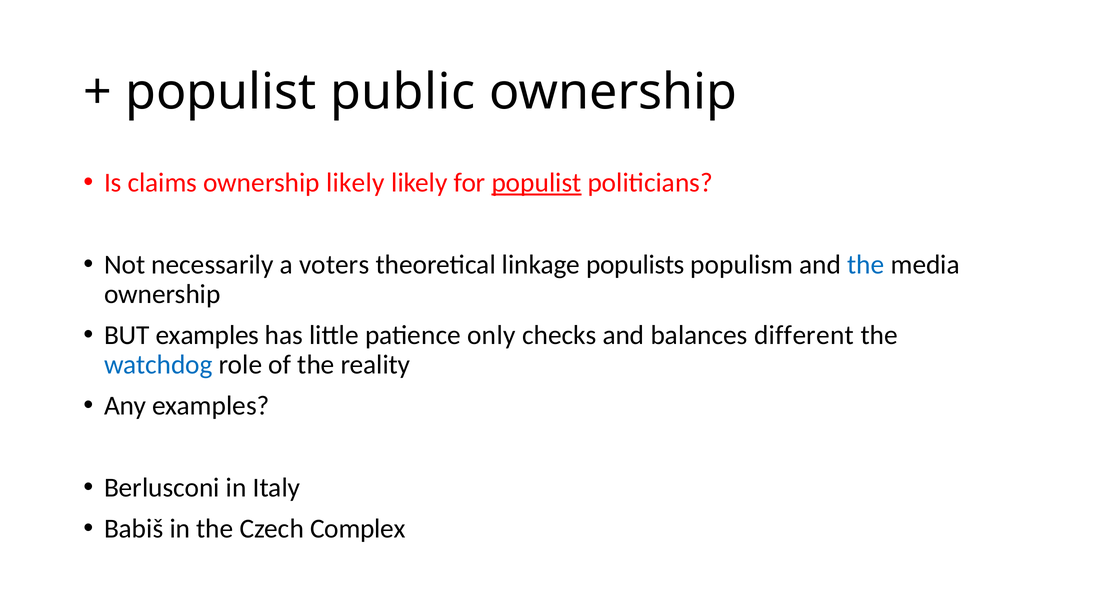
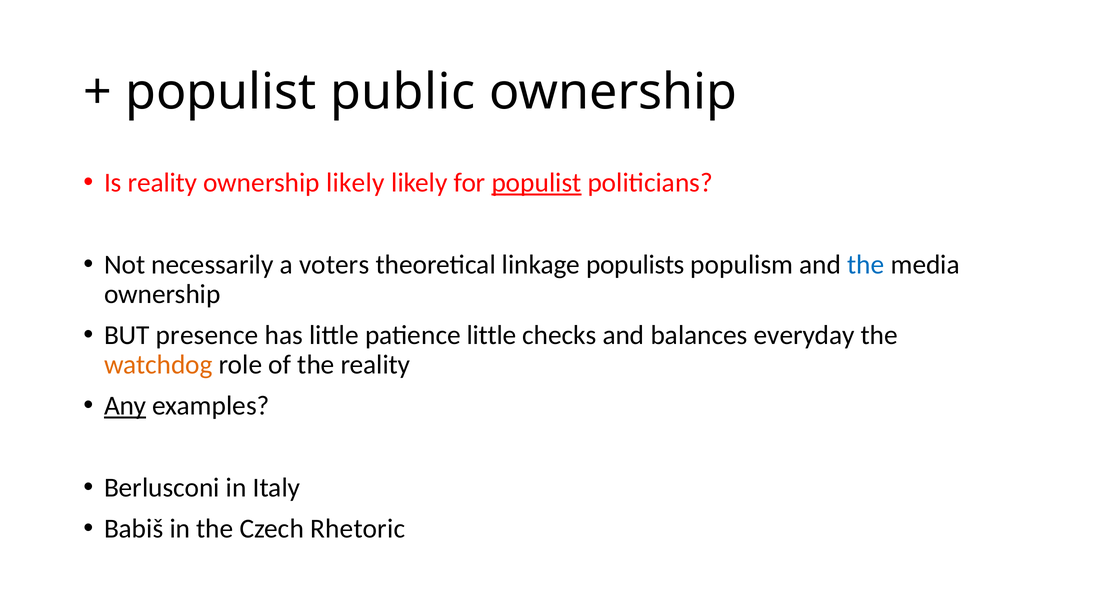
Is claims: claims -> reality (162, 183)
BUT examples: examples -> presence (207, 335)
patience only: only -> little (492, 335)
different: different -> everyday (804, 335)
watchdog colour: blue -> orange (158, 365)
Any underline: none -> present (125, 406)
Complex: Complex -> Rhetoric (358, 529)
